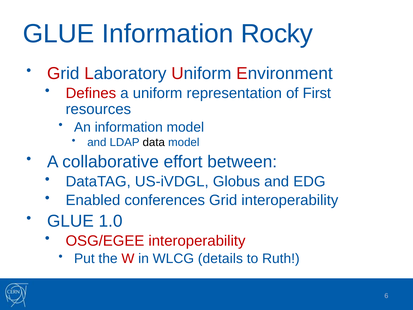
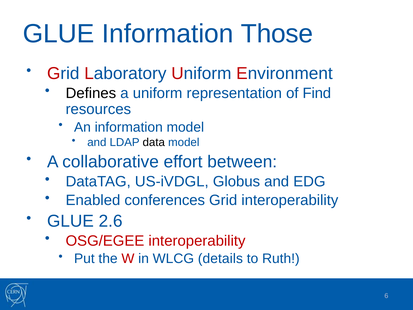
Rocky: Rocky -> Those (277, 34)
Defines colour: red -> black (91, 93)
First: First -> Find (317, 93)
1.0: 1.0 -> 2.6 (111, 221)
